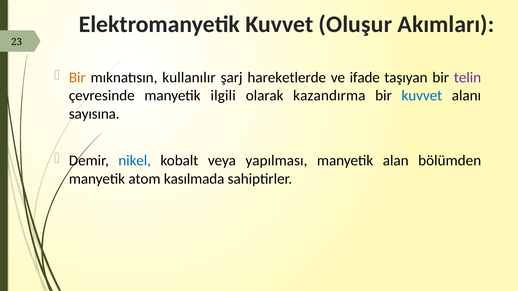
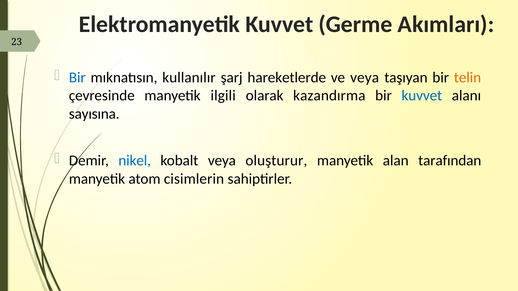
Oluşur: Oluşur -> Germe (355, 24)
Bir colour: orange -> blue (77, 78)
ve ifade: ifade -> veya (365, 78)
telin colour: purple -> orange (468, 78)
yapılması: yapılması -> oluşturur (276, 161)
bölümden: bölümden -> tarafından (450, 161)
kasılmada: kasılmada -> cisimlerin (194, 179)
